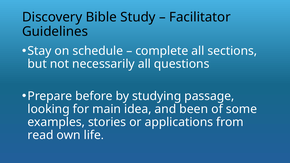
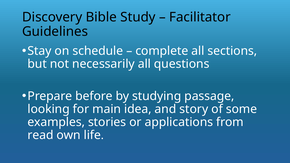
been: been -> story (194, 109)
